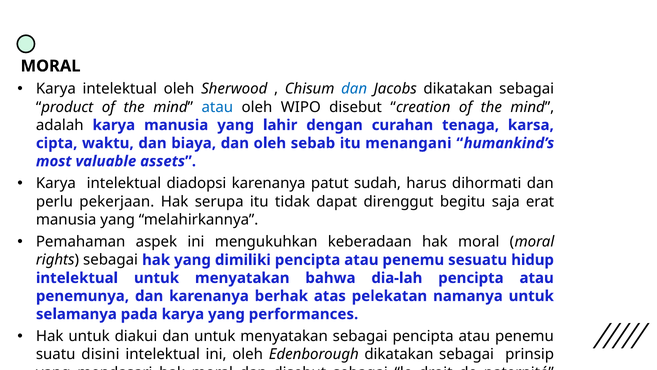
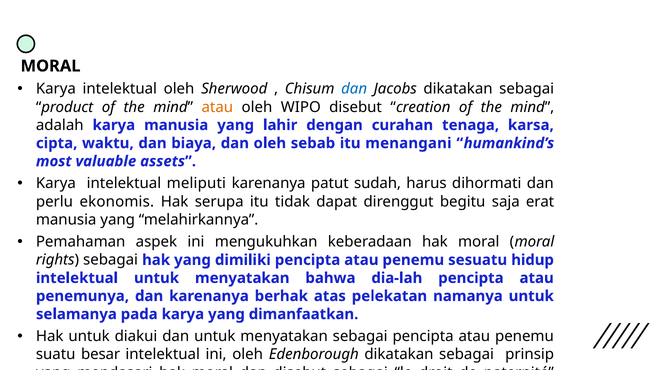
atau colour: blue -> orange (217, 107)
diadopsi: diadopsi -> meliputi (196, 183)
pekerjaan: pekerjaan -> ekonomis (117, 201)
performances: performances -> dimanfaatkan (304, 314)
disini: disini -> besar (101, 354)
